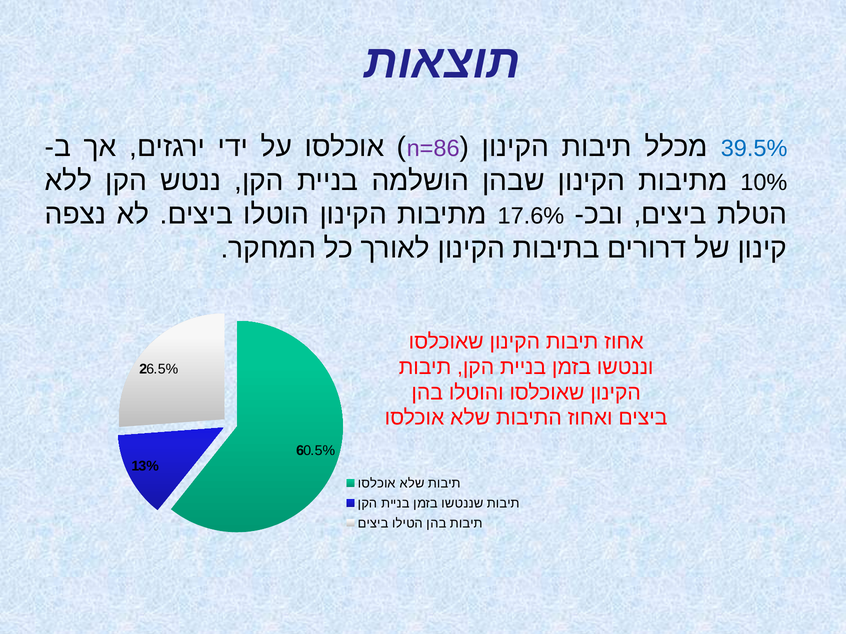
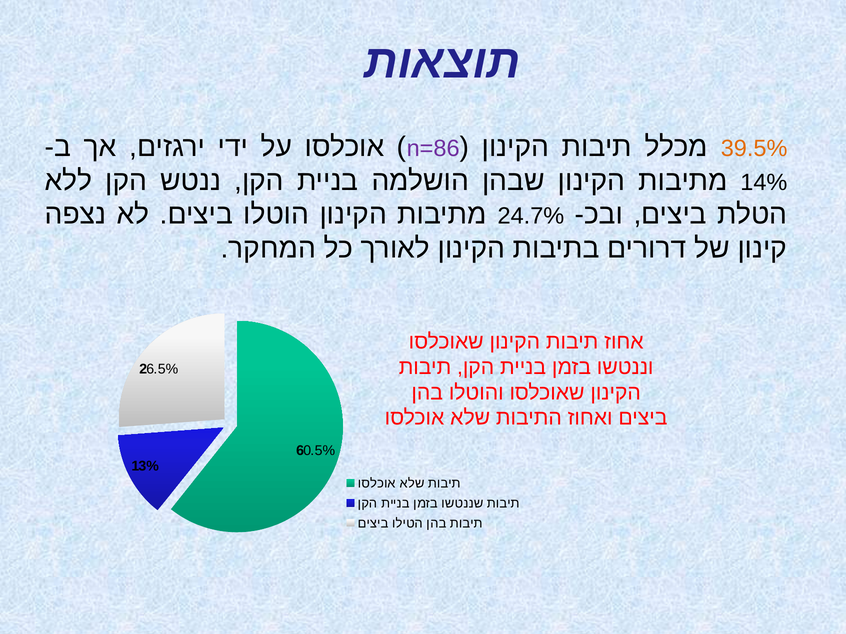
39.5% colour: blue -> orange (754, 149)
10%: 10% -> 14% (764, 183)
17.6%: 17.6% -> 24.7% (531, 216)
